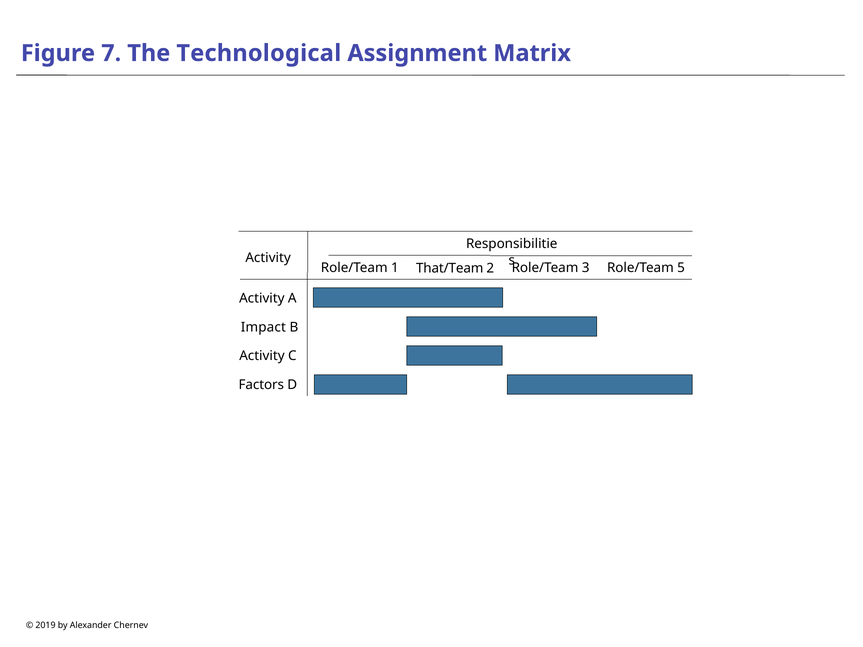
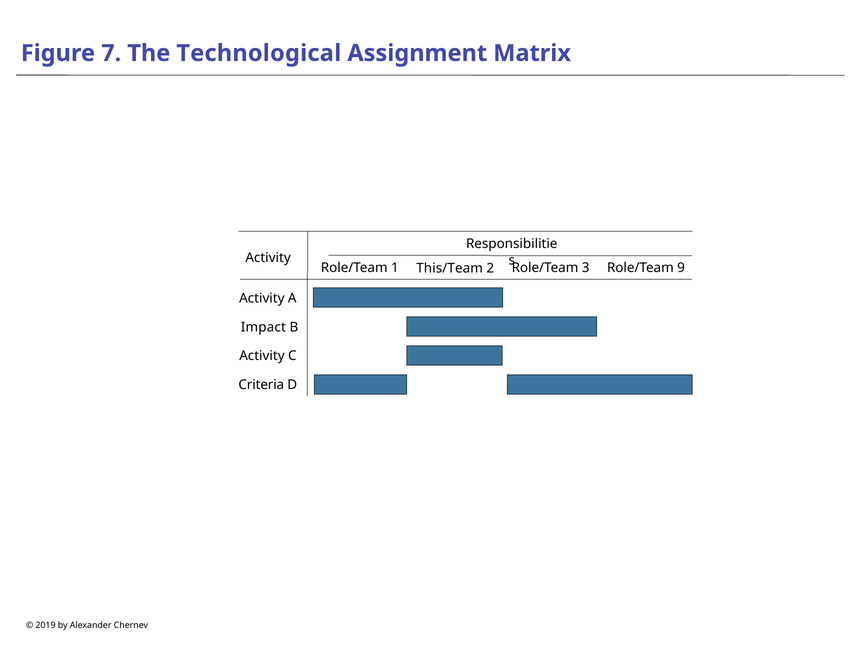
That/Team: That/Team -> This/Team (450, 268)
5: 5 -> 9 (681, 268)
Factors: Factors -> Criteria (261, 385)
